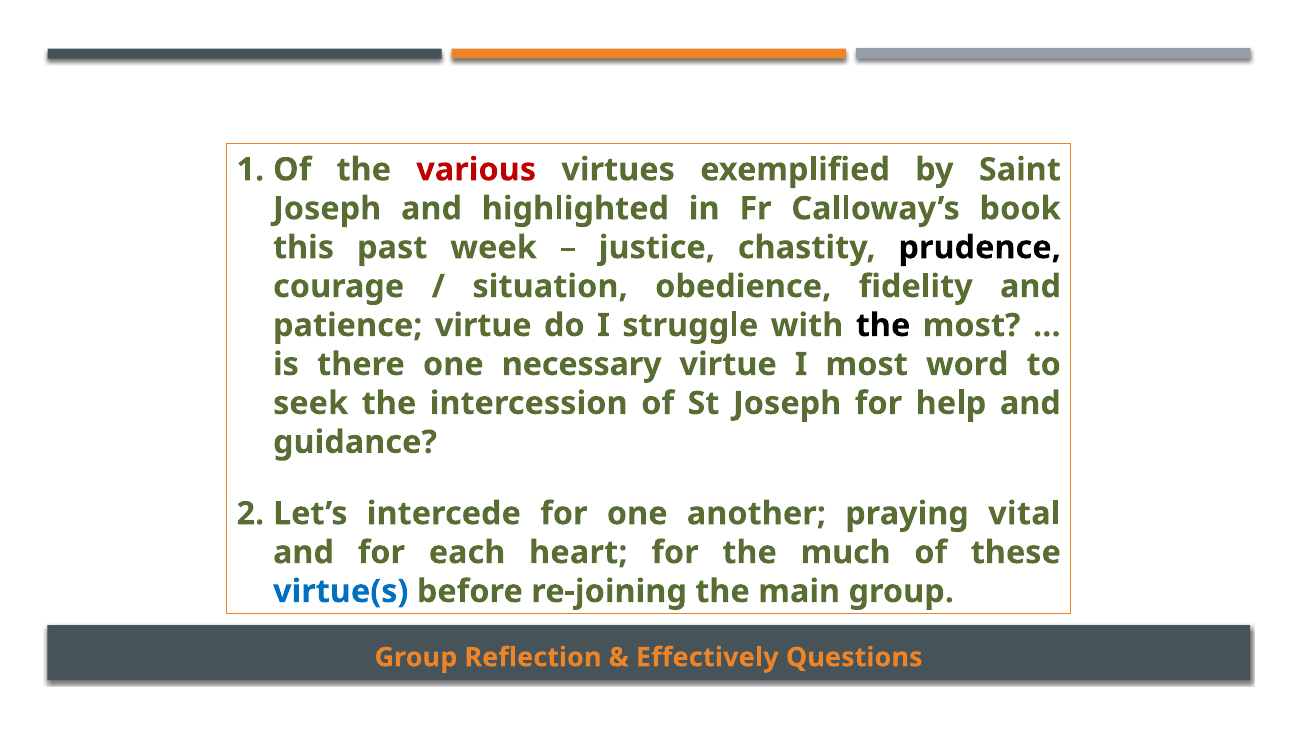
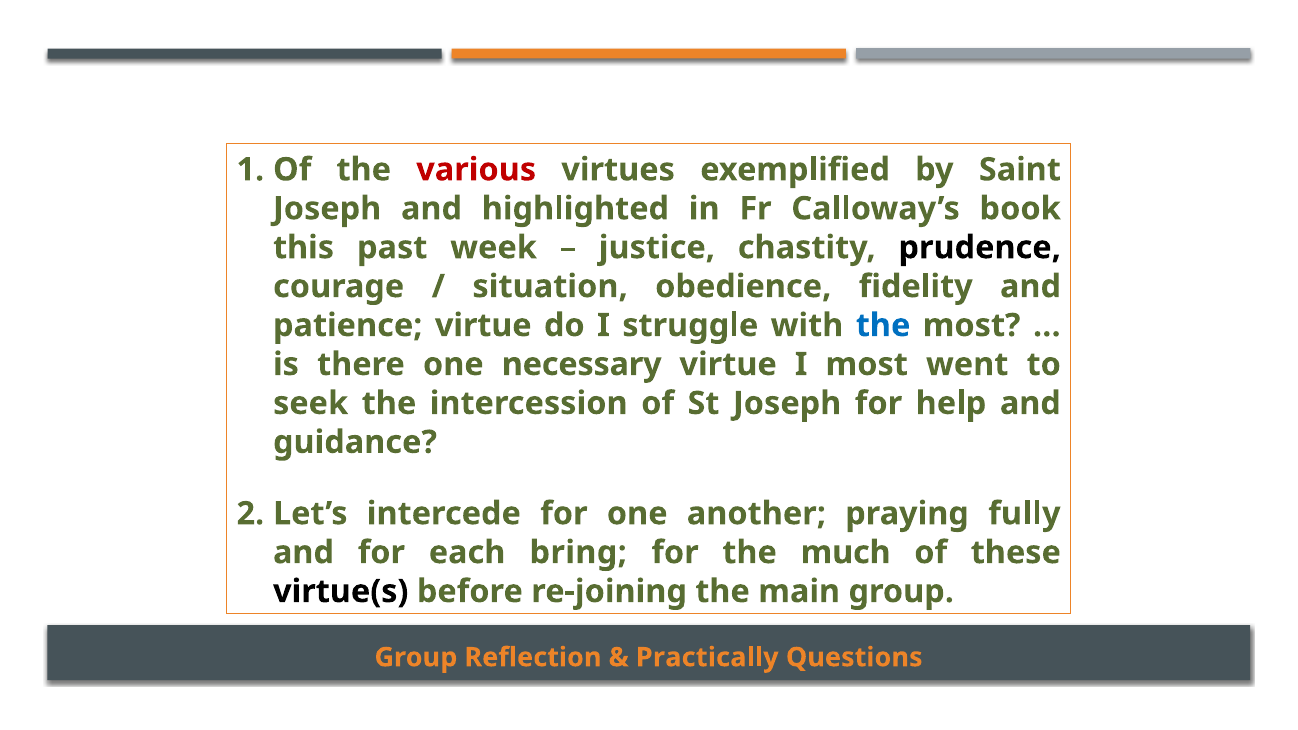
the colour: black -> blue (883, 325)
word: word -> went (967, 364)
vital: vital -> fully (1024, 514)
heart: heart -> bring (578, 553)
virtue(s colour: blue -> black (341, 592)
Effectively: Effectively -> Practically (707, 657)
